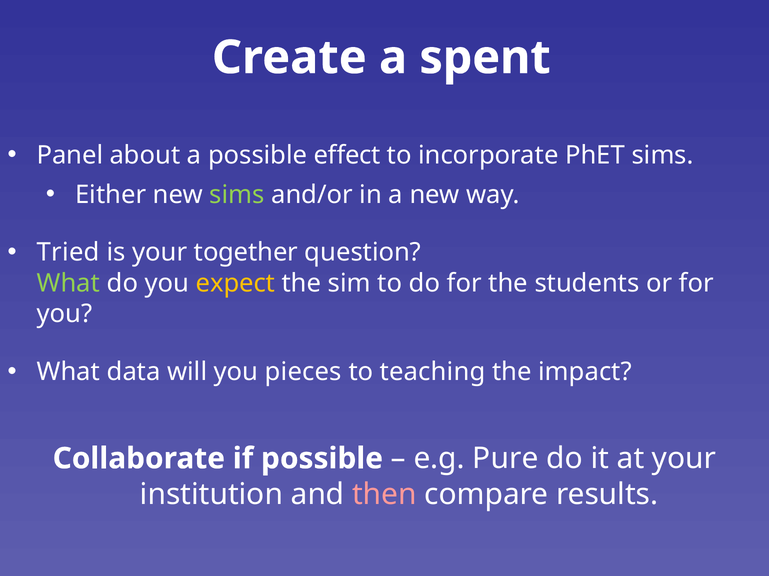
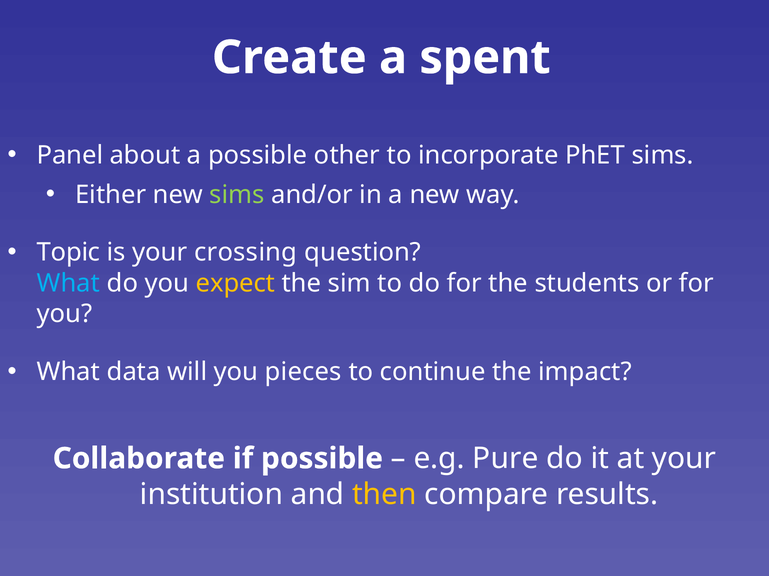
effect: effect -> other (347, 156)
Tried: Tried -> Topic (69, 253)
together: together -> crossing (246, 253)
What colour: light green -> light blue (68, 284)
teaching: teaching -> continue (433, 372)
then colour: pink -> yellow (384, 495)
